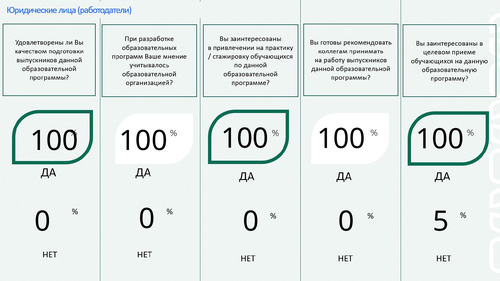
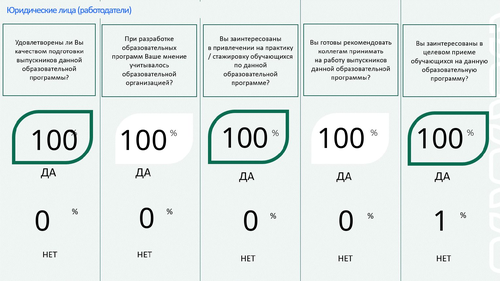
5: 5 -> 1 (441, 222)
